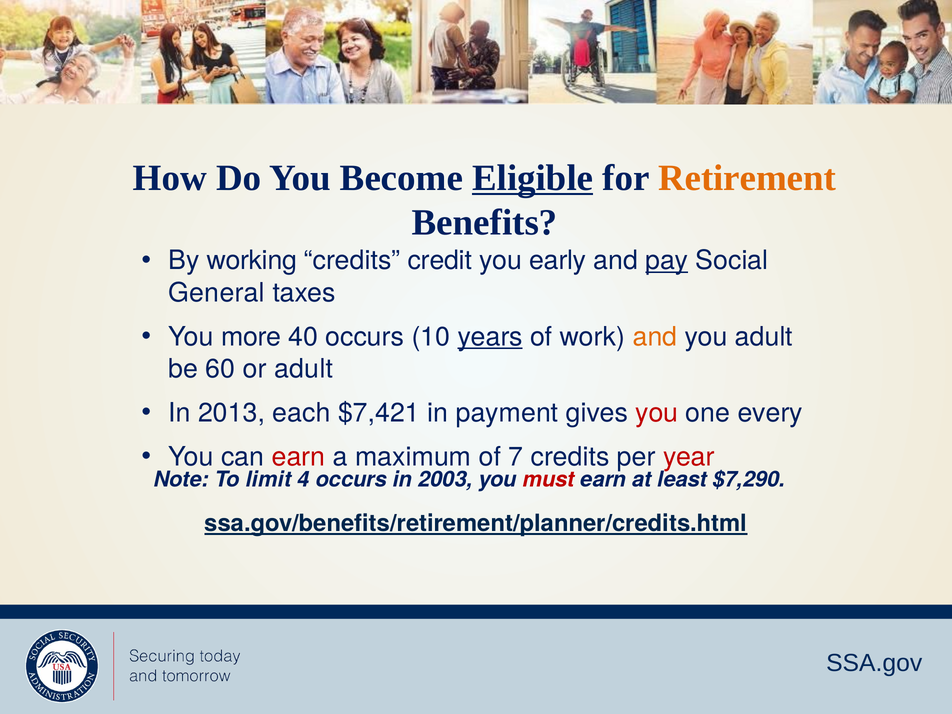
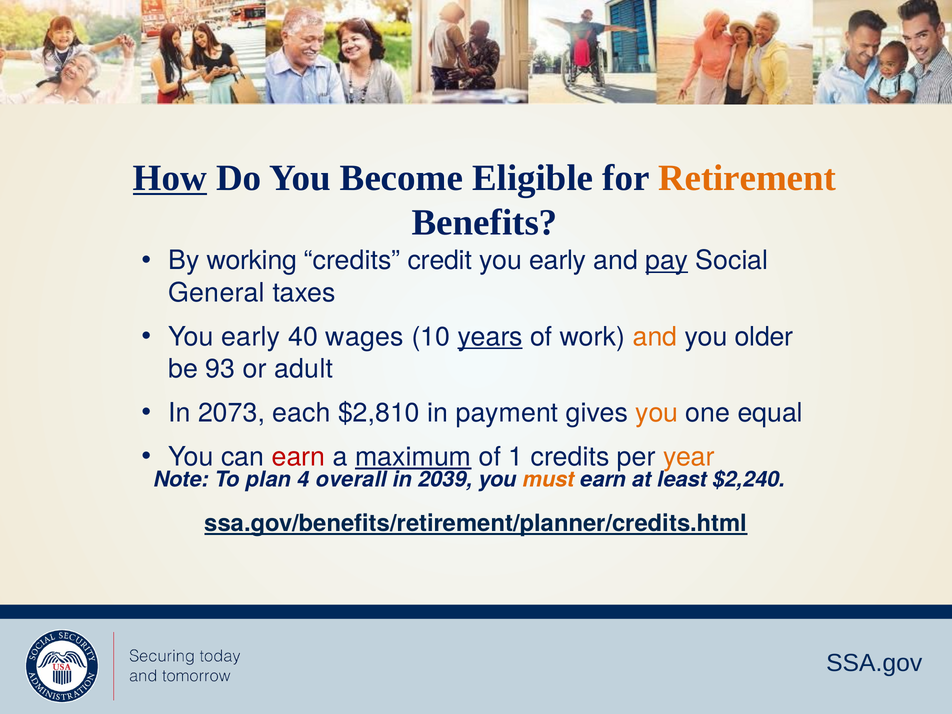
How underline: none -> present (170, 178)
Eligible underline: present -> none (533, 178)
more: more -> early (251, 337)
40 occurs: occurs -> wages (365, 337)
you adult: adult -> older (764, 337)
60: 60 -> 93 (220, 369)
2013: 2013 -> 2073 (232, 413)
$7,421: $7,421 -> $2,810 (379, 413)
you colour: red -> orange (657, 413)
every: every -> equal (770, 413)
maximum underline: none -> present (413, 457)
7: 7 -> 1 (516, 457)
year colour: red -> orange (689, 457)
limit: limit -> plan (269, 479)
4 occurs: occurs -> overall (351, 479)
2003: 2003 -> 2039 (446, 479)
must colour: red -> orange (549, 479)
$7,290: $7,290 -> $2,240 (749, 479)
